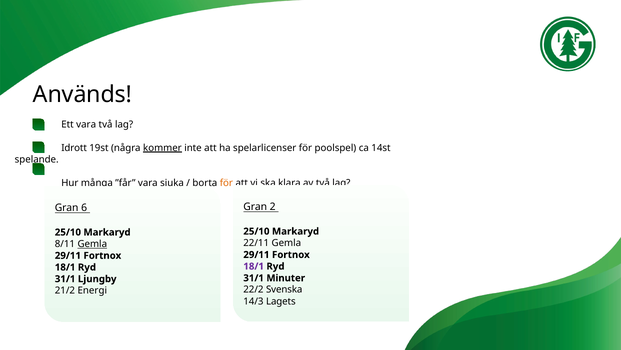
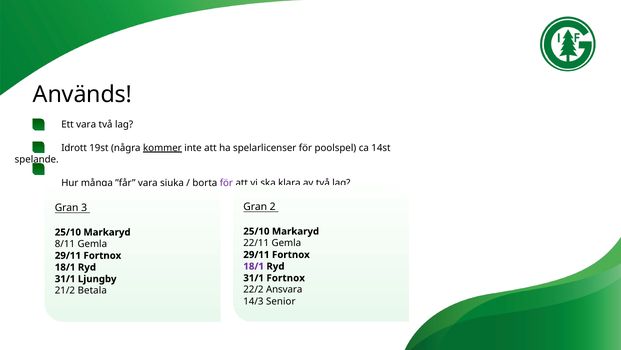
för colour: orange -> purple (226, 182)
6: 6 -> 3 (84, 207)
Gemla underline: present -> none (92, 243)
31/1 Minuter: Minuter -> Fortnox (286, 278)
Svenska: Svenska -> Ansvara (284, 289)
Energi: Energi -> Betala (92, 290)
Lagets: Lagets -> Senior (281, 301)
